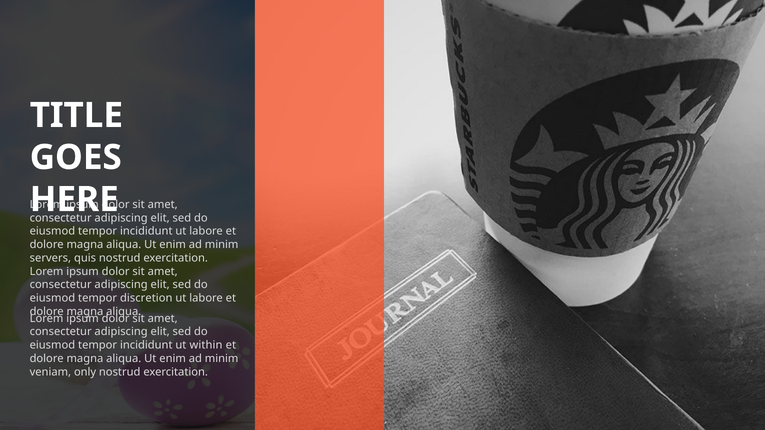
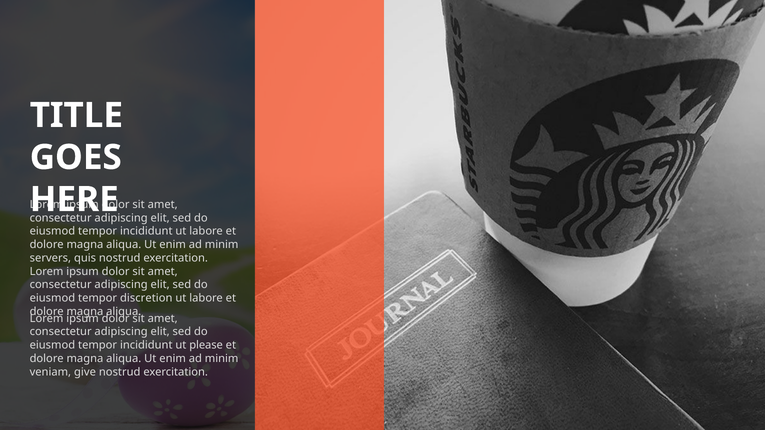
within: within -> please (206, 345)
only: only -> give (85, 372)
